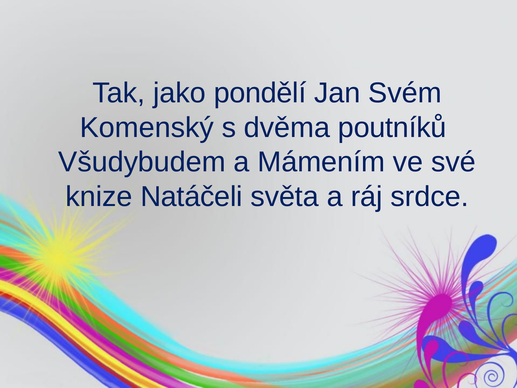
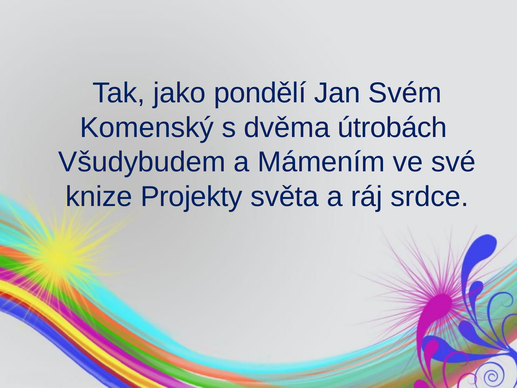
poutníků: poutníků -> útrobách (392, 127)
Natáčeli: Natáčeli -> Projekty (192, 196)
